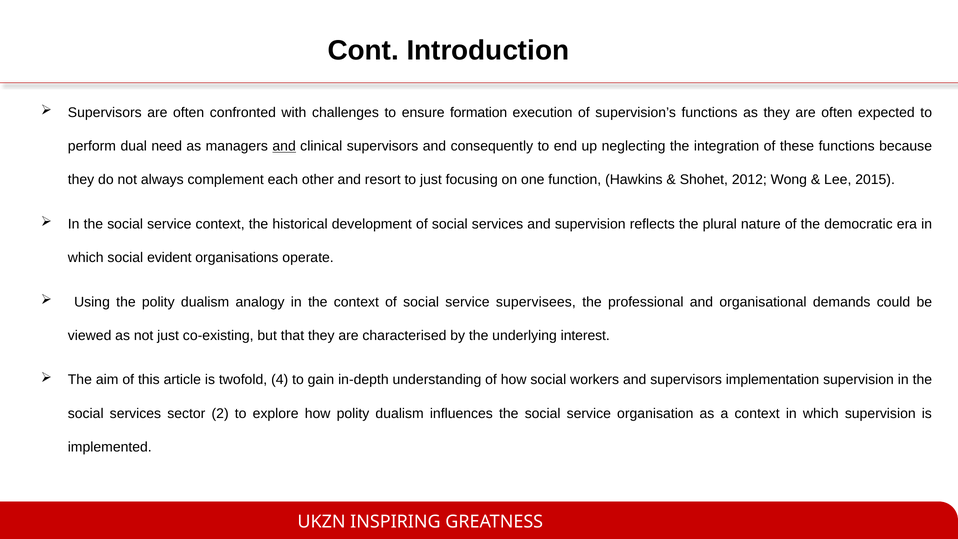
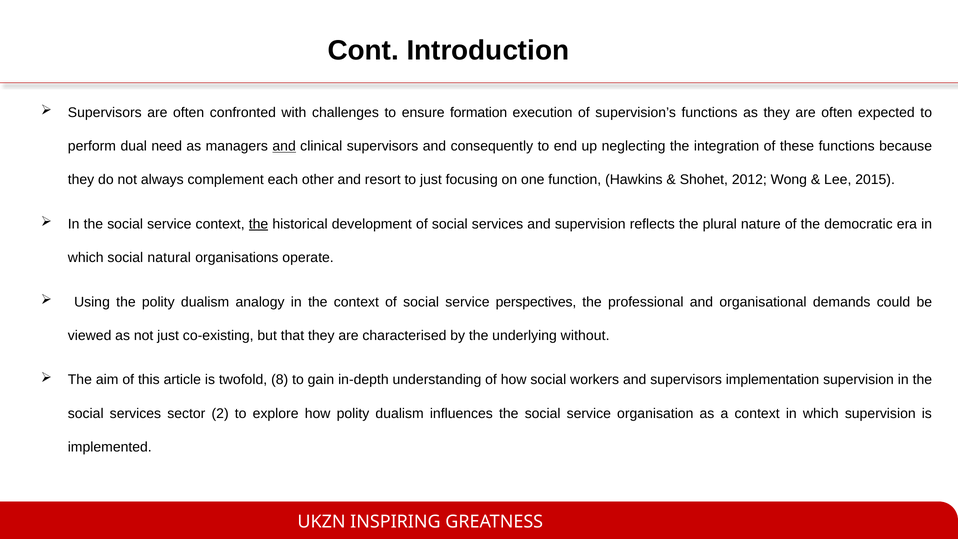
the underline: none -> present (259, 224)
evident: evident -> natural (169, 258)
supervisees: supervisees -> perspectives (536, 302)
interest: interest -> without (585, 335)
4: 4 -> 8 (280, 380)
